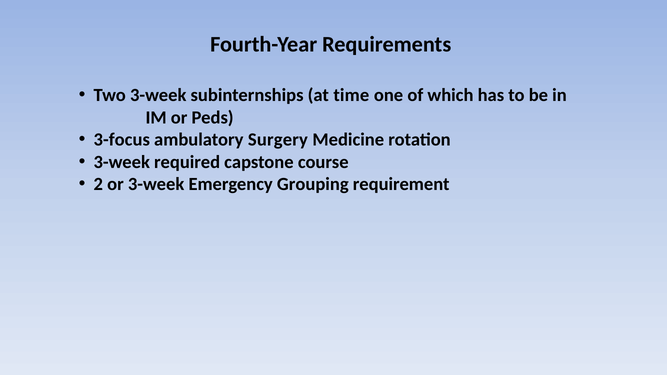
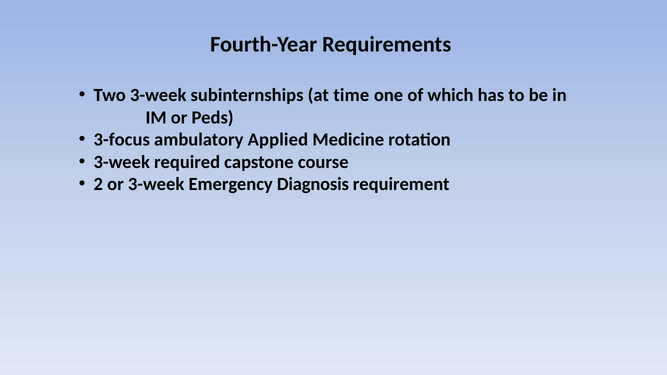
Surgery: Surgery -> Applied (278, 140)
Grouping: Grouping -> Diagnosis (313, 184)
